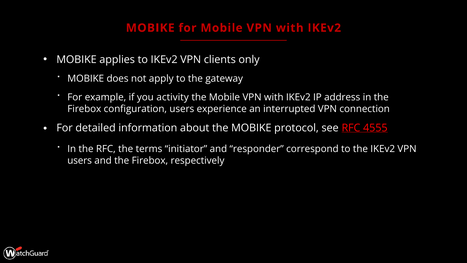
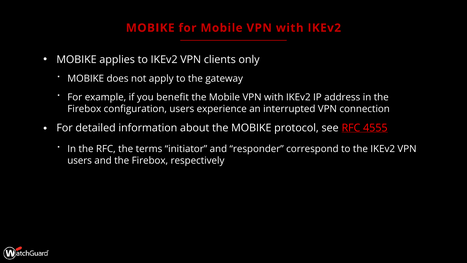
activity: activity -> benefit (173, 97)
